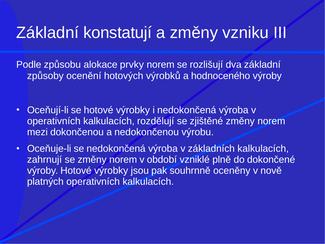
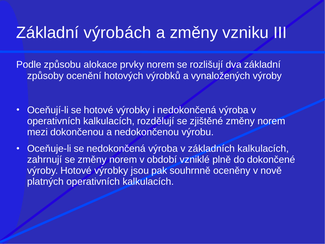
konstatují: konstatují -> výrobách (117, 33)
hodnoceného: hodnoceného -> vynaložených (221, 76)
